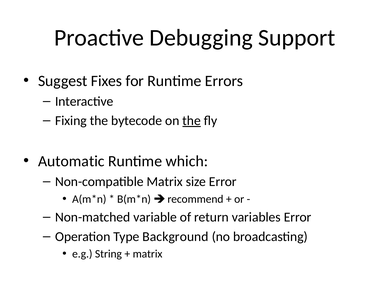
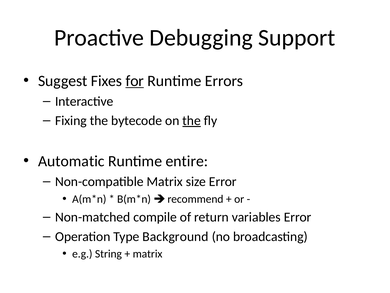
for underline: none -> present (135, 81)
which: which -> entire (187, 161)
variable: variable -> compile (155, 217)
